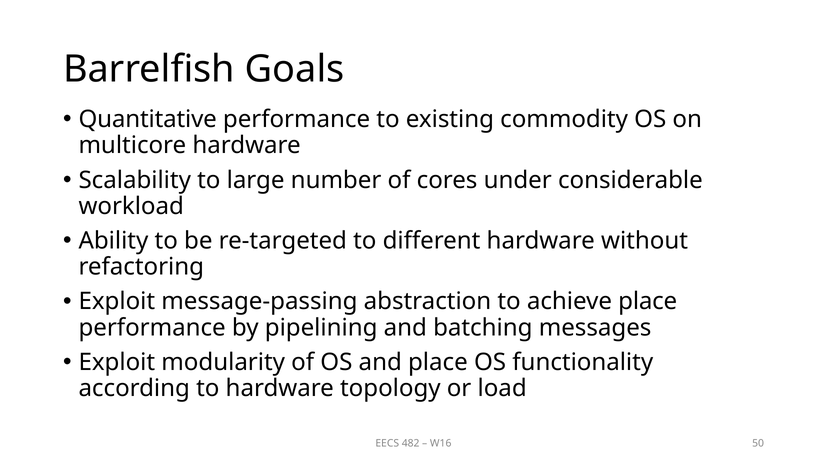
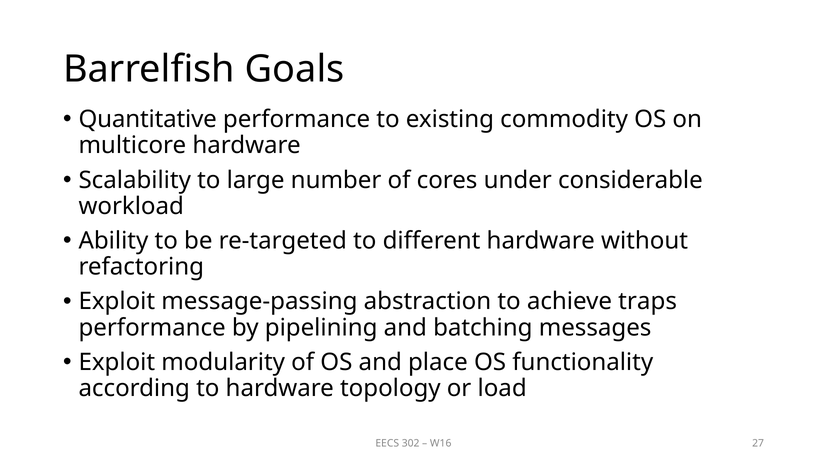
achieve place: place -> traps (648, 302)
482: 482 -> 302 (411, 443)
50: 50 -> 27 (758, 443)
